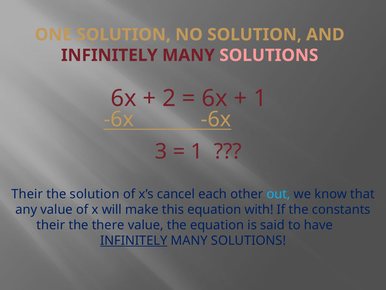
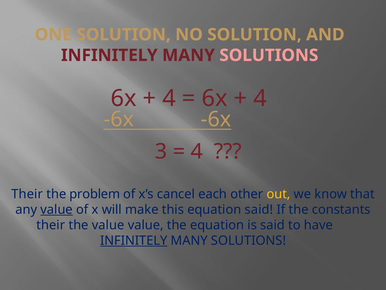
2: 2 -> 4 (169, 98)
1: 1 -> 4 (260, 98)
1: 1 -> 4 (197, 151)
the solution: solution -> problem (95, 194)
out colour: light blue -> yellow (278, 194)
value underline: none -> present (57, 209)
equation with: with -> said (259, 209)
the there: there -> value (108, 225)
